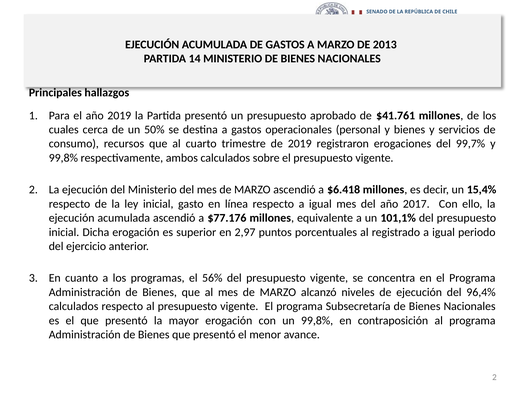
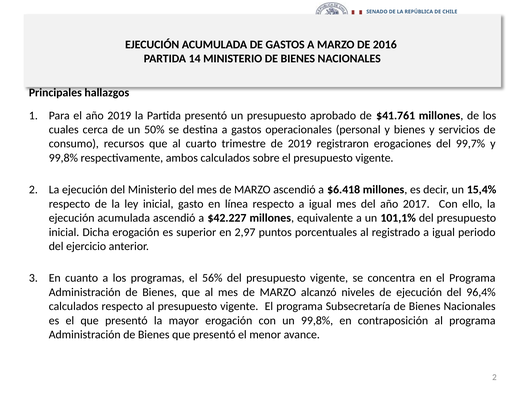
2013: 2013 -> 2016 (385, 45)
$77.176: $77.176 -> $42.227 (227, 218)
